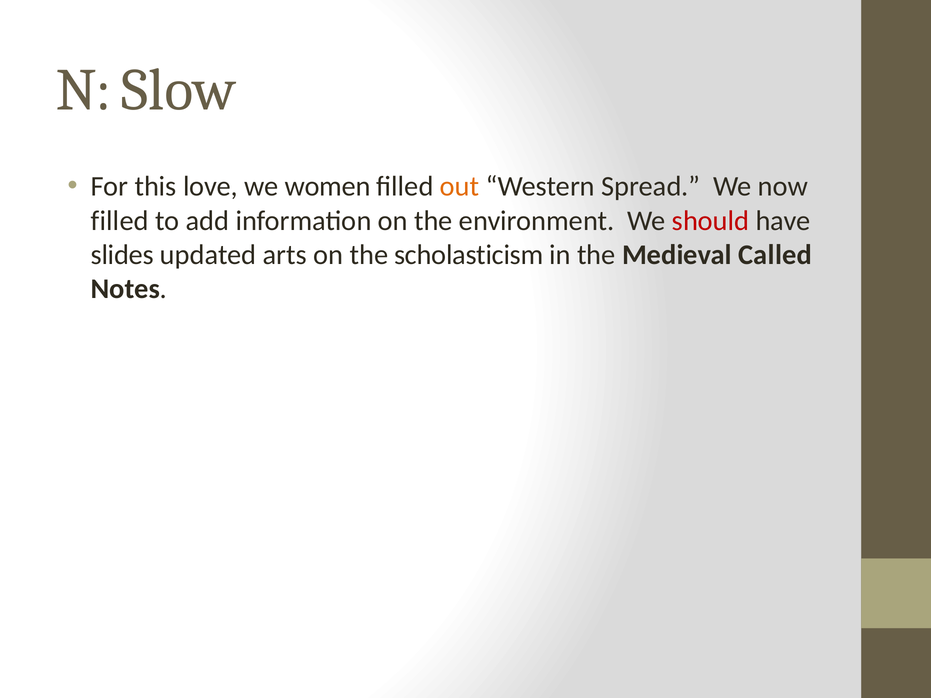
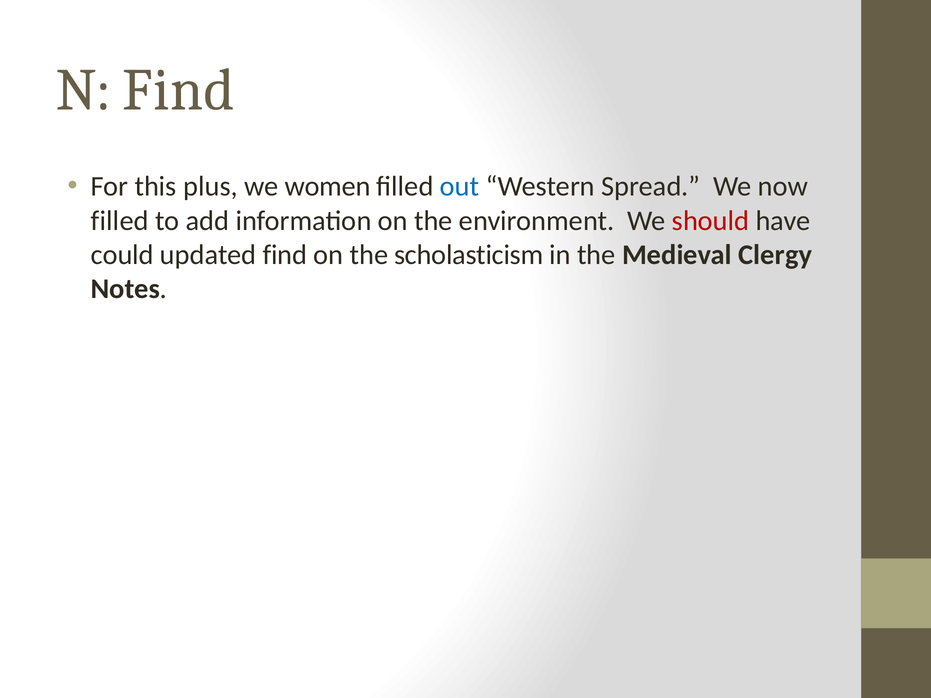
N Slow: Slow -> Find (179, 90)
love: love -> plus (210, 187)
out colour: orange -> blue (460, 187)
slides: slides -> could (122, 255)
updated arts: arts -> find (285, 255)
Called: Called -> Clergy (775, 255)
